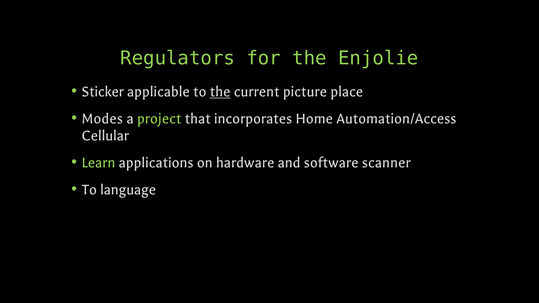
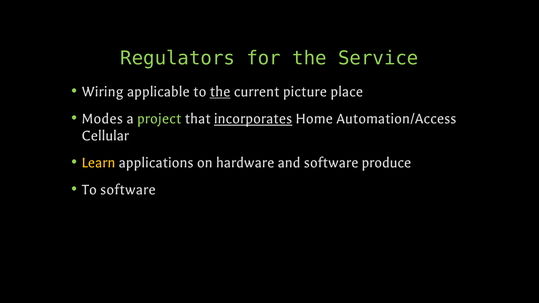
Enjolie: Enjolie -> Service (378, 58)
Sticker: Sticker -> Wiring (103, 91)
incorporates underline: none -> present (253, 118)
Learn colour: light green -> yellow (98, 162)
scanner: scanner -> produce (386, 162)
To language: language -> software (128, 190)
